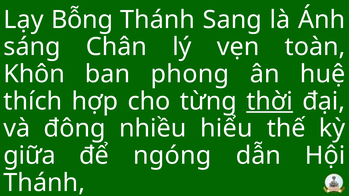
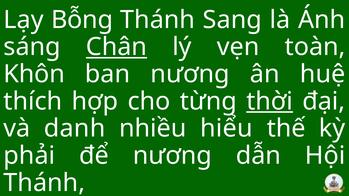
Chân underline: none -> present (116, 47)
ban phong: phong -> nương (190, 74)
đông: đông -> danh (75, 129)
giữa: giữa -> phải (29, 156)
để ngóng: ngóng -> nương (172, 156)
